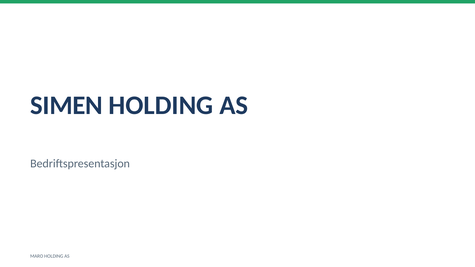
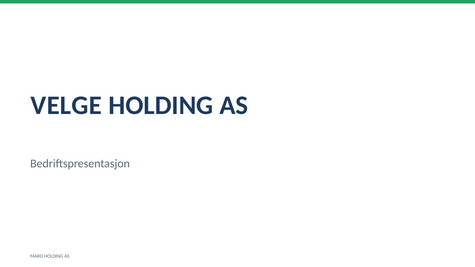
SIMEN: SIMEN -> VELGE (66, 105)
